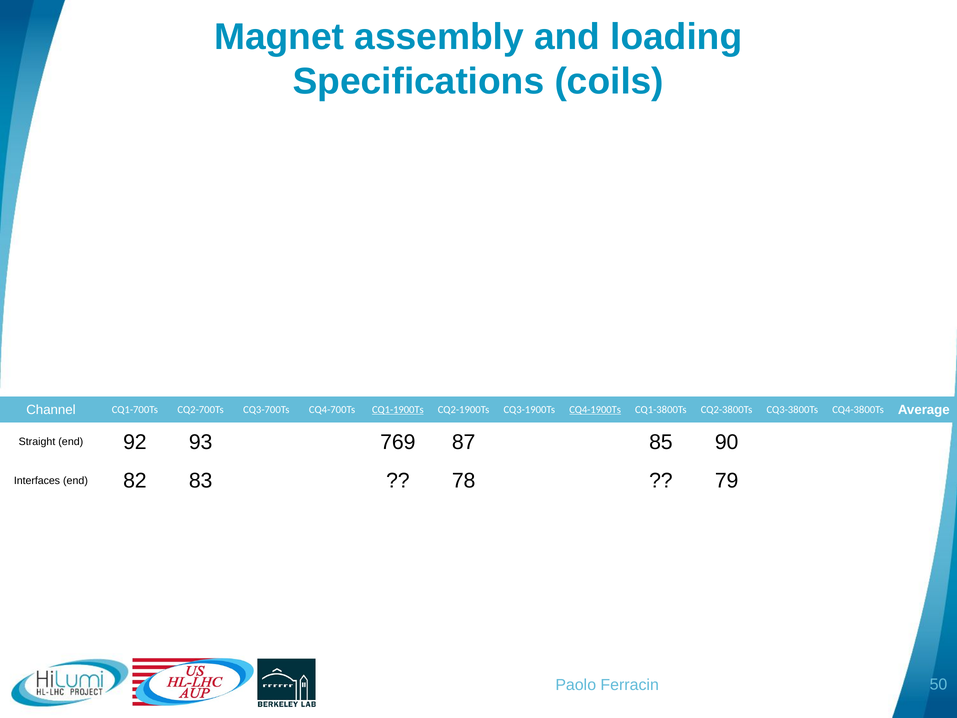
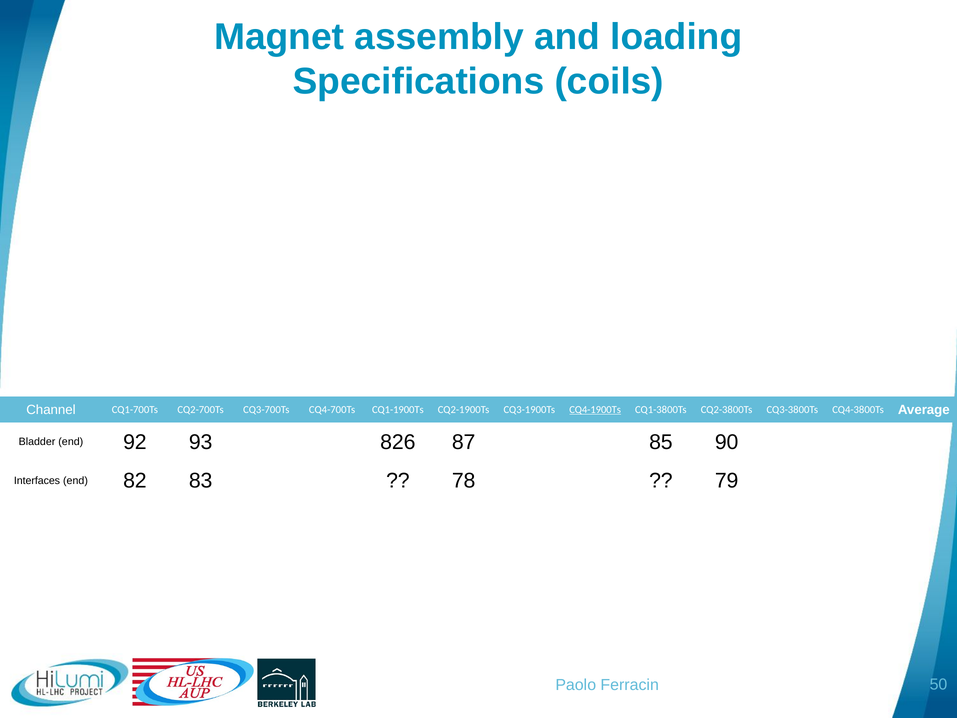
CQ1-1900Ts underline: present -> none (398, 410)
Straight: Straight -> Bladder (37, 442)
769: 769 -> 826 (398, 442)
